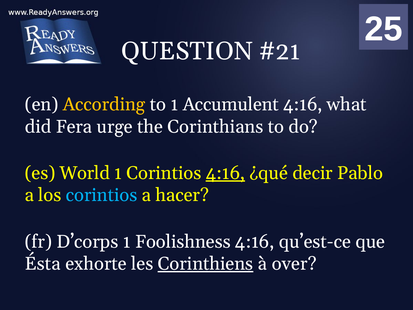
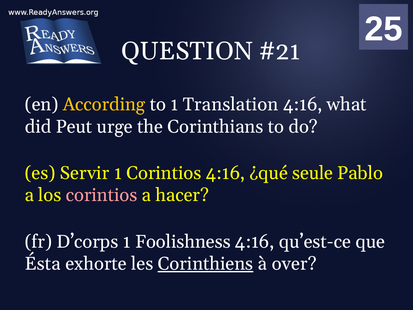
Accumulent: Accumulent -> Translation (231, 104)
Fera: Fera -> Peut (74, 127)
World: World -> Servir (85, 173)
4:16 underline: present -> none (225, 173)
decir: decir -> seule (313, 173)
corintios colour: light blue -> pink (102, 195)
